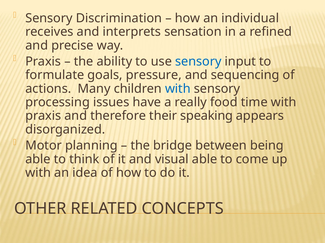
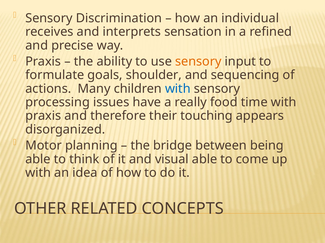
sensory colour: blue -> orange (198, 62)
pressure: pressure -> shoulder (154, 75)
speaking: speaking -> touching (207, 116)
